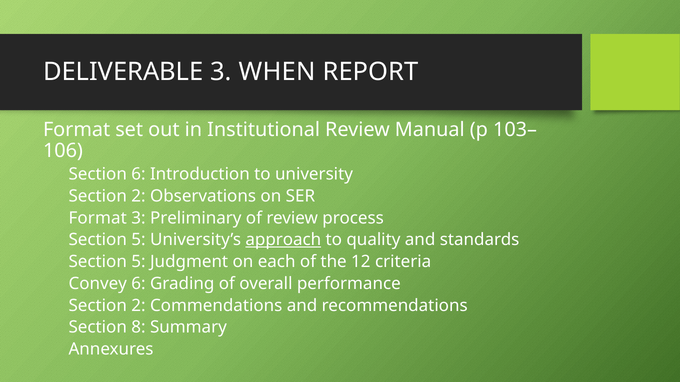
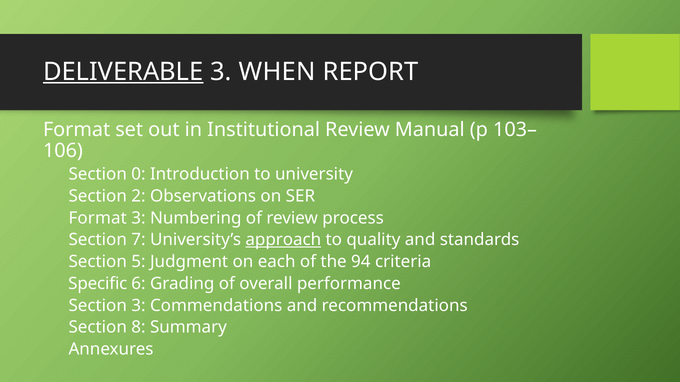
DELIVERABLE underline: none -> present (123, 72)
Section 6: 6 -> 0 (138, 175)
Preliminary: Preliminary -> Numbering (196, 218)
5: 5 -> 7 (138, 240)
12: 12 -> 94 (361, 262)
Convey: Convey -> Specific (98, 284)
2: 2 -> 3 (138, 306)
